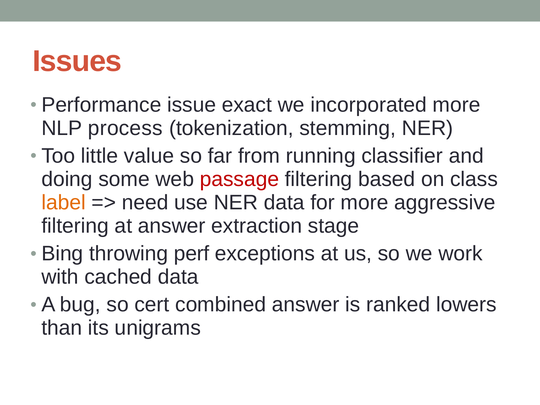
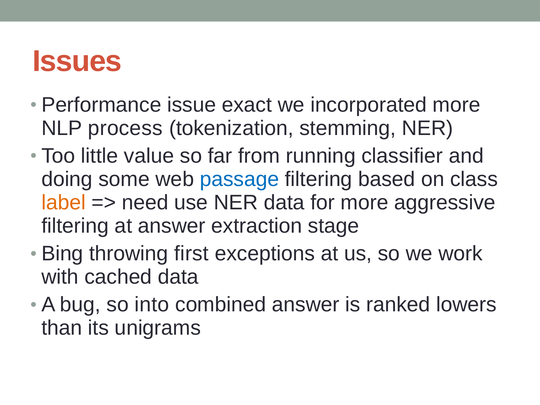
passage colour: red -> blue (239, 179)
perf: perf -> first (191, 254)
cert: cert -> into (152, 305)
